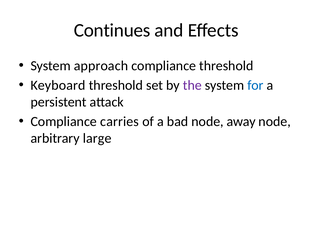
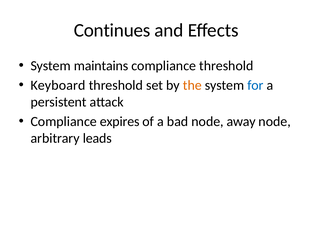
approach: approach -> maintains (101, 66)
the colour: purple -> orange (192, 85)
carries: carries -> expires (120, 121)
large: large -> leads (97, 138)
